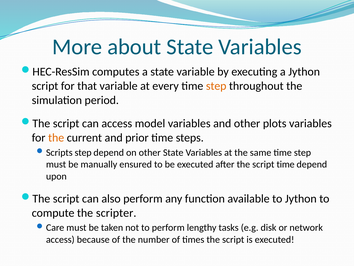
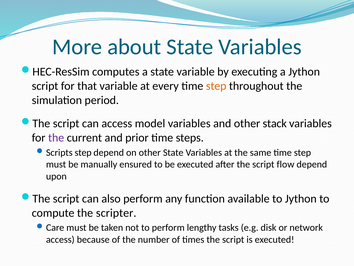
plots: plots -> stack (275, 123)
the colour: orange -> purple (56, 138)
script time: time -> flow (285, 164)
